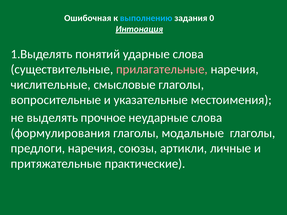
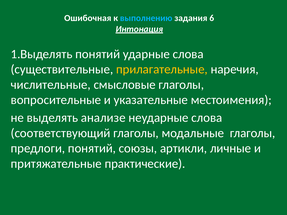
0: 0 -> 6 (212, 18)
прилагательные colour: pink -> yellow (162, 69)
прочное: прочное -> анализе (103, 118)
формулирования: формулирования -> соответствующий (61, 133)
предлоги наречия: наречия -> понятий (92, 149)
